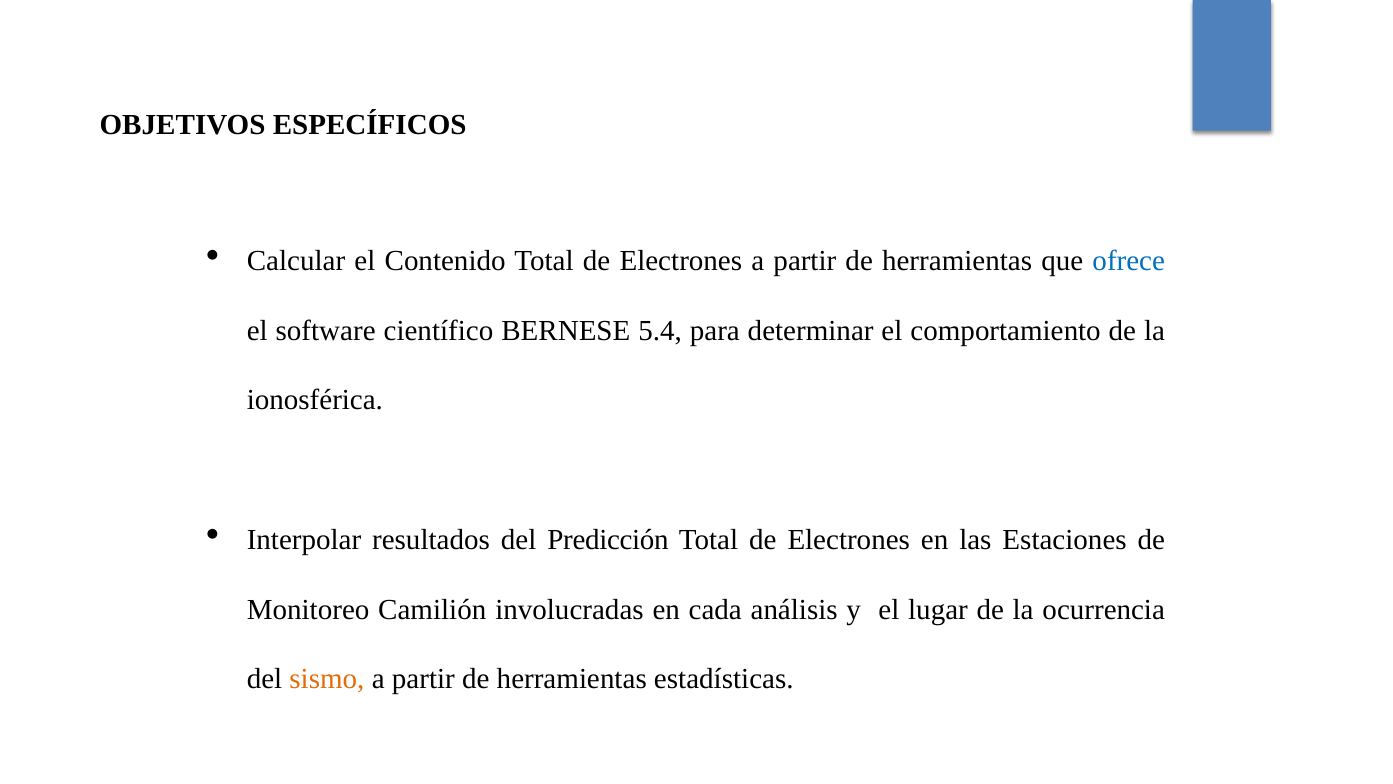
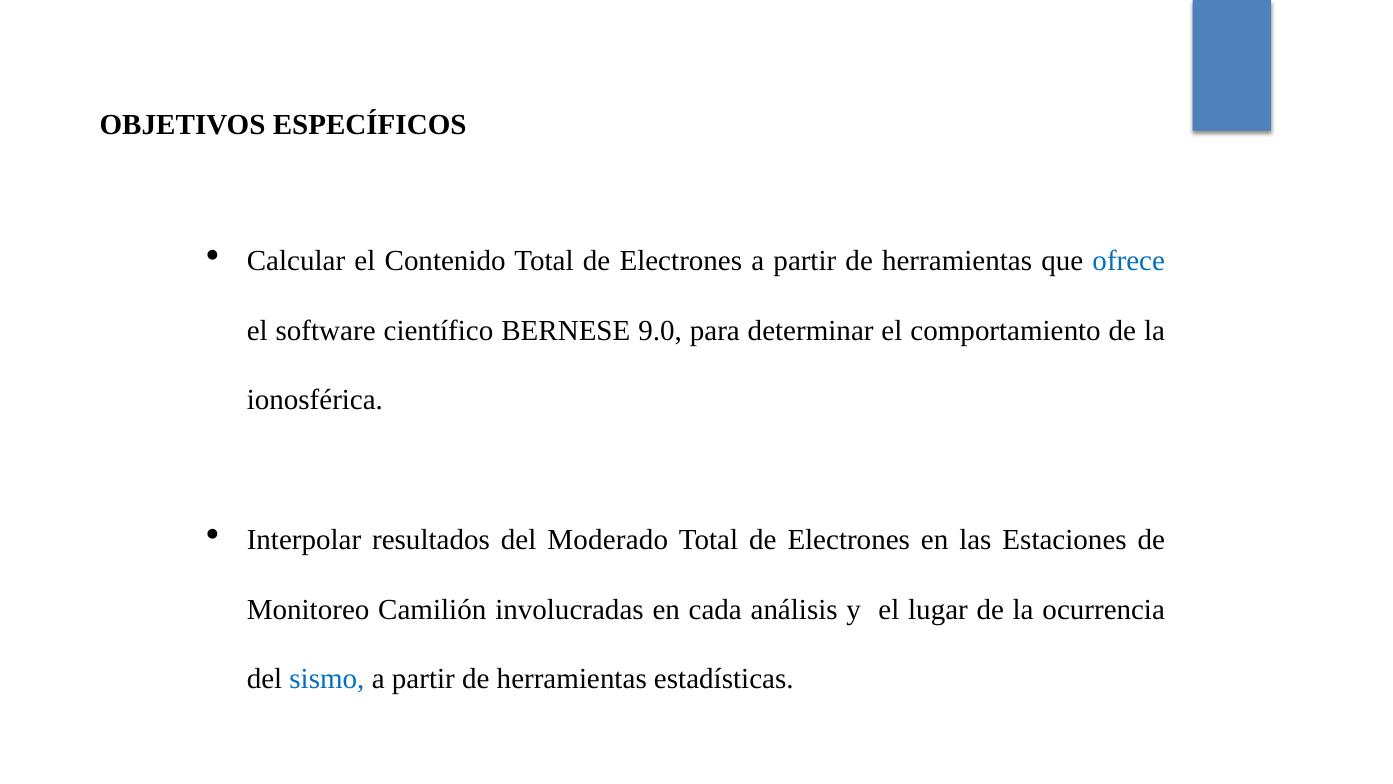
5.4: 5.4 -> 9.0 (660, 330)
Predicción: Predicción -> Moderado (608, 540)
sismo colour: orange -> blue (327, 679)
